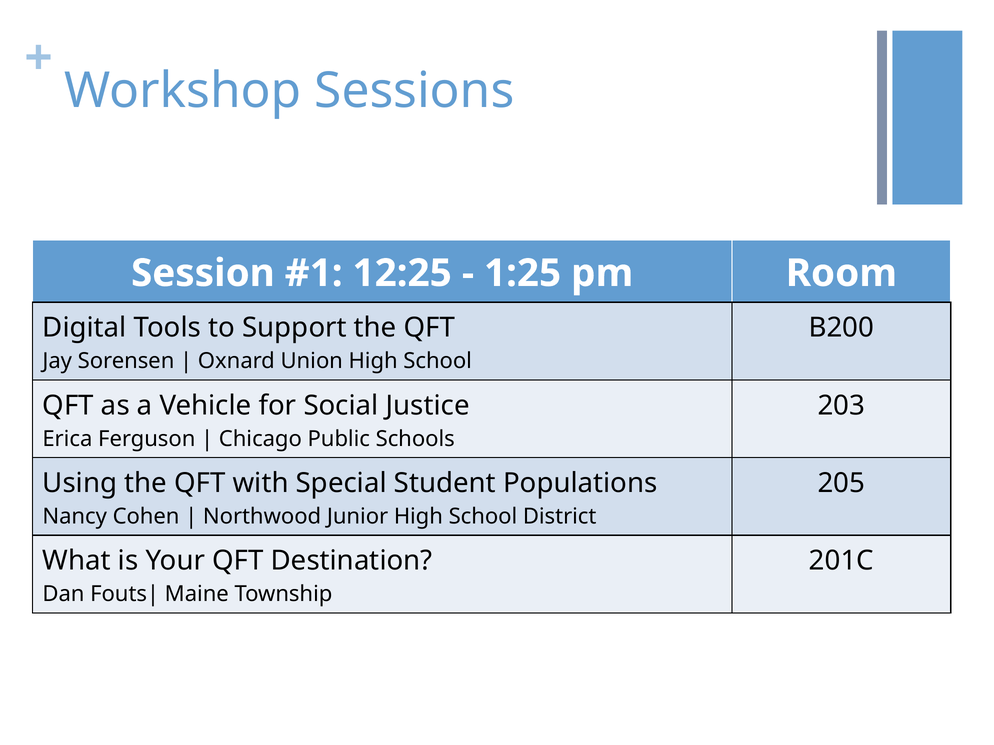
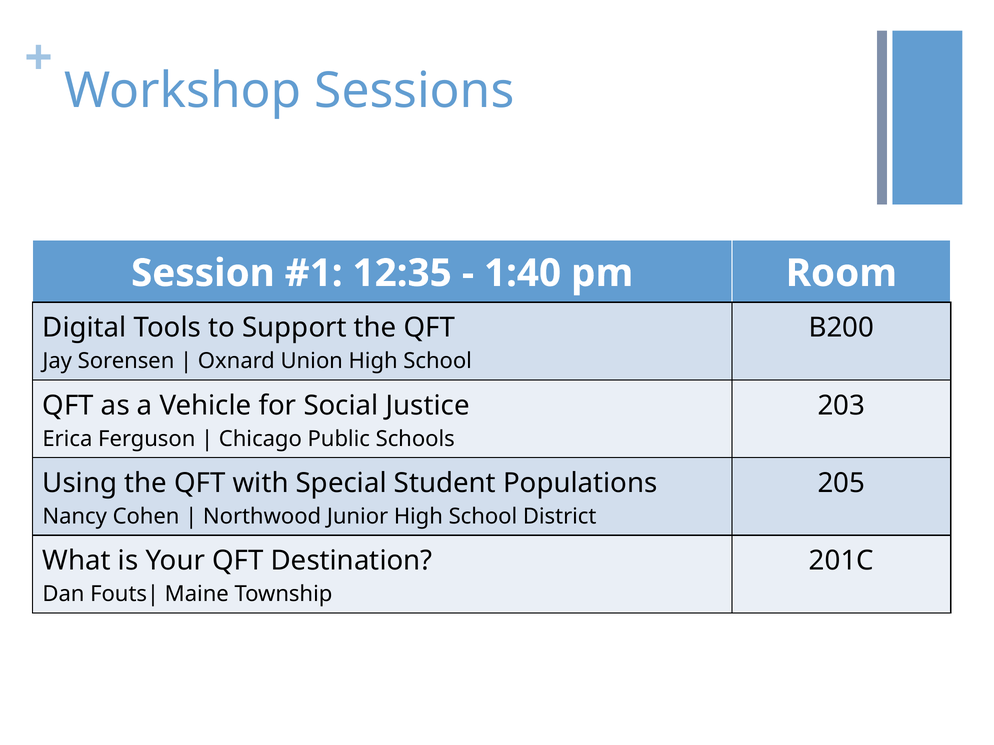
12:25: 12:25 -> 12:35 (402, 273)
1:25: 1:25 -> 1:40 (523, 273)
